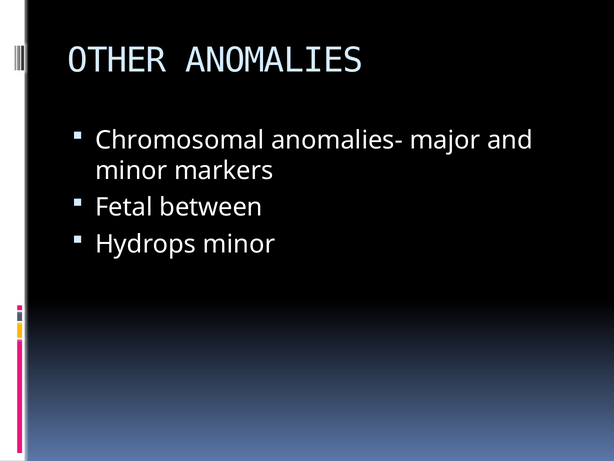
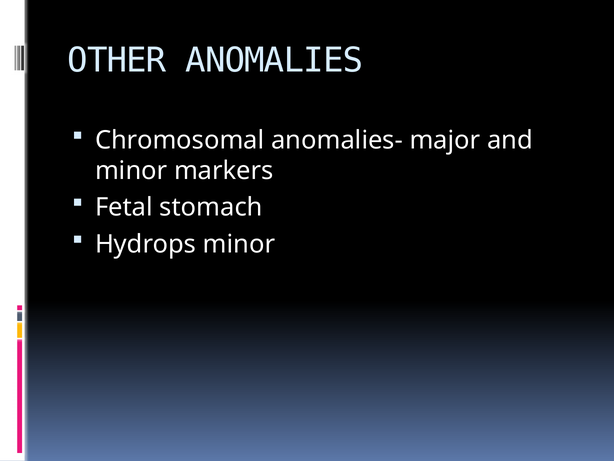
between: between -> stomach (211, 207)
